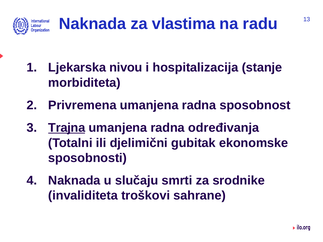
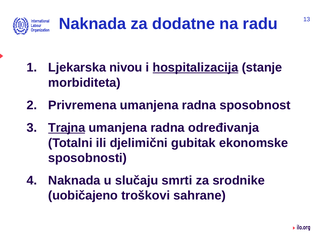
vlastima: vlastima -> dodatne (184, 24)
hospitalizacija underline: none -> present (195, 68)
invaliditeta: invaliditeta -> uobičajeno (83, 196)
